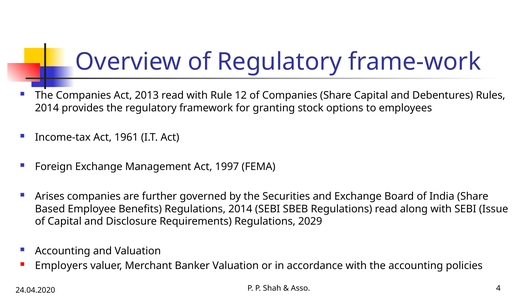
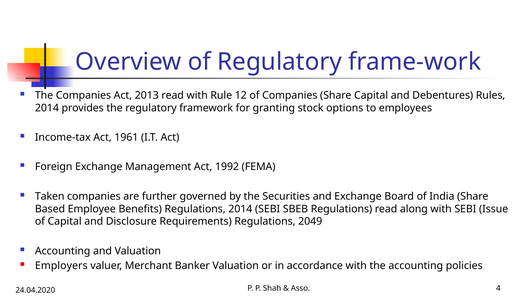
1997: 1997 -> 1992 (227, 167)
Arises: Arises -> Taken (50, 196)
2029: 2029 -> 2049 (310, 221)
